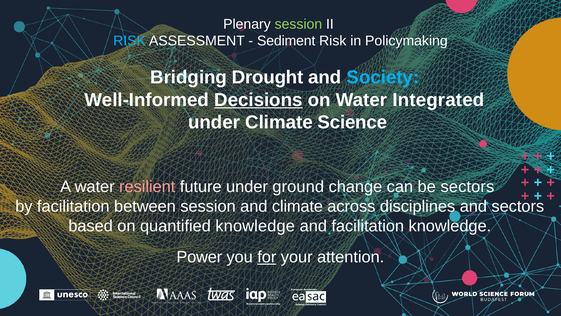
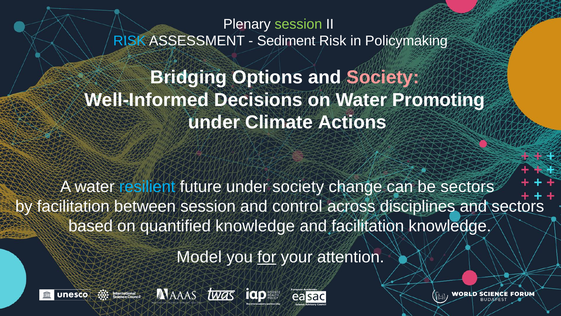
Drought: Drought -> Options (268, 77)
Society colour: light blue -> pink (383, 77)
Decisions underline: present -> none (258, 100)
Integrated: Integrated -> Promoting (439, 100)
Science: Science -> Actions (352, 122)
resilient colour: pink -> light blue (147, 186)
under ground: ground -> society (298, 186)
and climate: climate -> control (297, 206)
Power: Power -> Model (199, 257)
